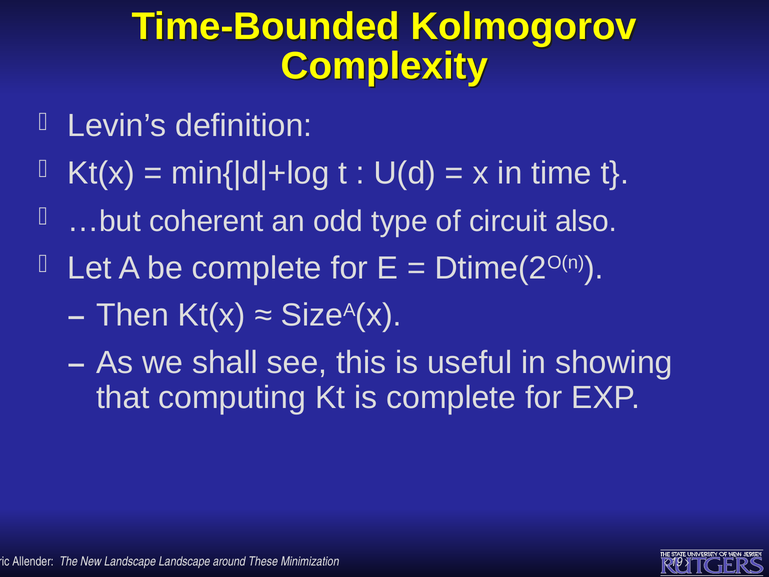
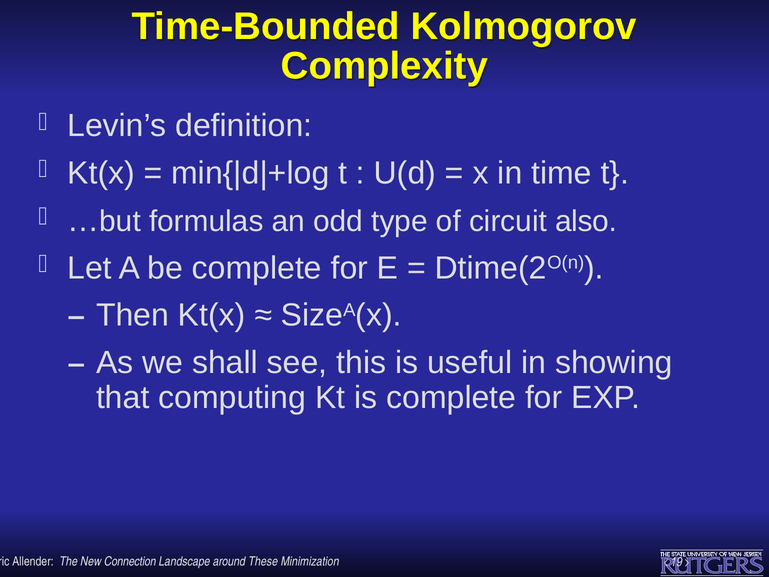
coherent: coherent -> formulas (206, 221)
Landscape: Landscape -> Connection (130, 561)
